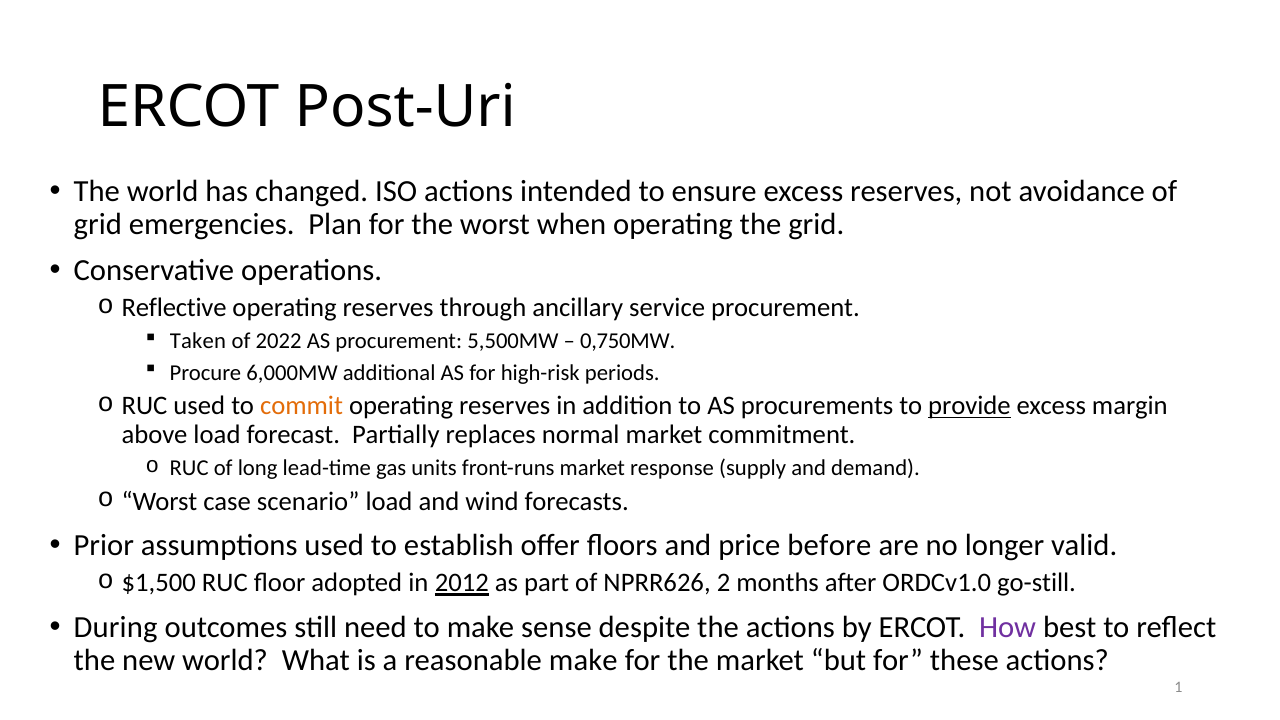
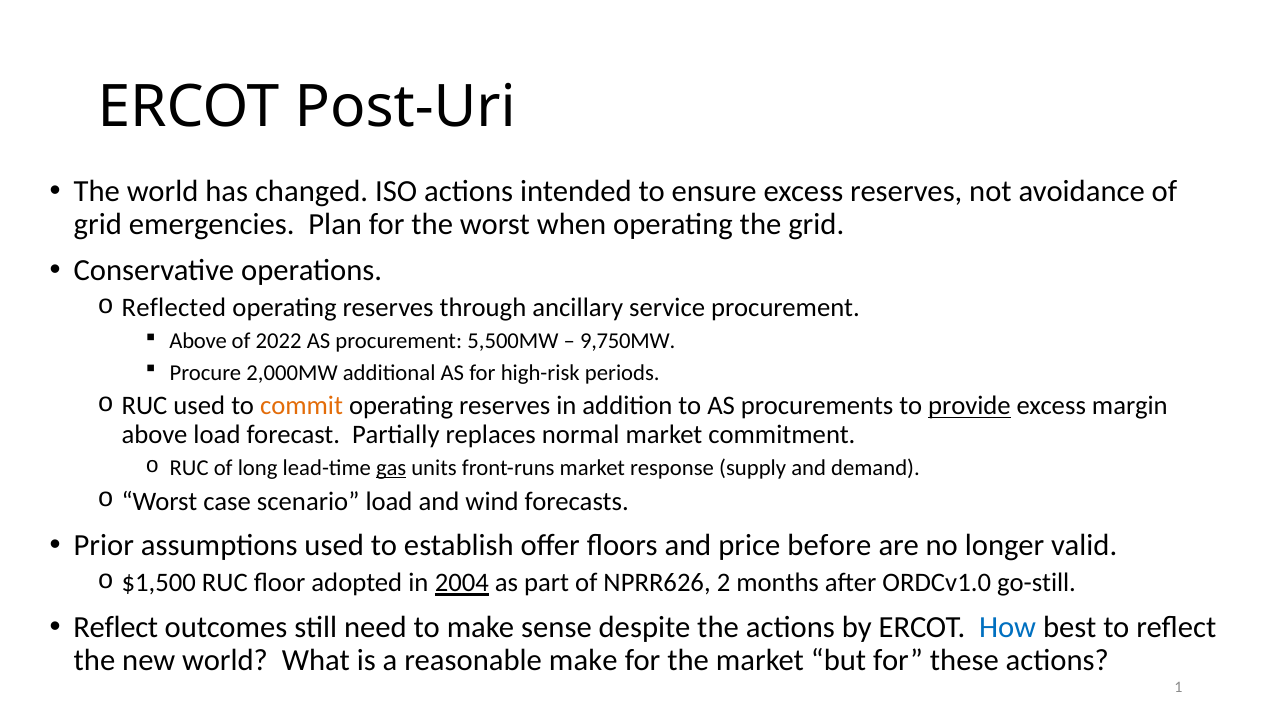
Reflective: Reflective -> Reflected (174, 308)
Taken: Taken -> Above (198, 341)
0,750MW: 0,750MW -> 9,750MW (628, 341)
6,000MW: 6,000MW -> 2,000MW (292, 373)
gas underline: none -> present (391, 468)
2012: 2012 -> 2004 (462, 583)
During: During -> Reflect (116, 627)
How colour: purple -> blue (1008, 627)
